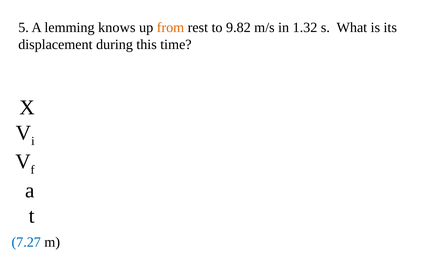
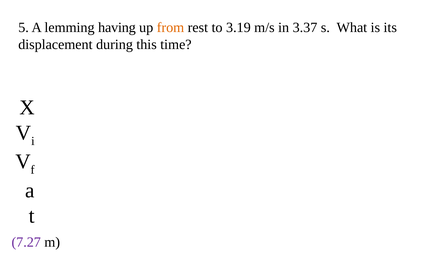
knows: knows -> having (117, 28)
9.82: 9.82 -> 3.19 (238, 28)
1.32: 1.32 -> 3.37 (305, 28)
7.27 colour: blue -> purple (26, 242)
